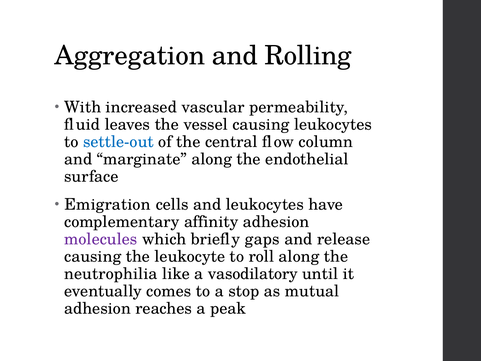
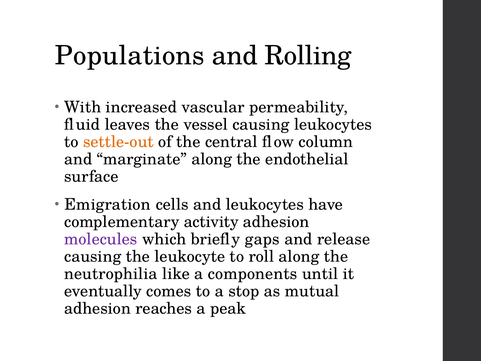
Aggregation: Aggregation -> Populations (130, 56)
settle-out colour: blue -> orange (118, 142)
affinity: affinity -> activity (211, 222)
vasodilatory: vasodilatory -> components (253, 274)
